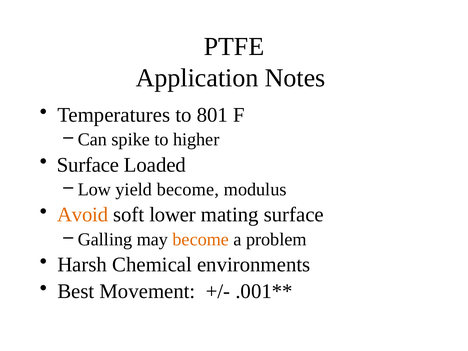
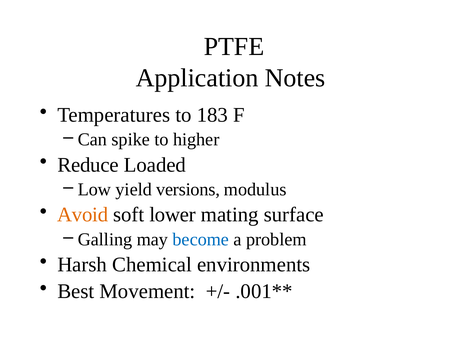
801: 801 -> 183 (212, 115)
Surface: Surface -> Reduce (88, 165)
yield become: become -> versions (188, 190)
become colour: orange -> blue (201, 239)
